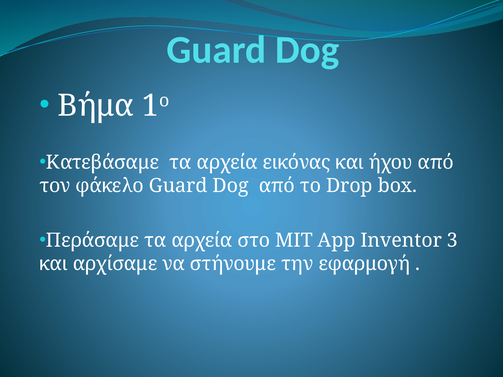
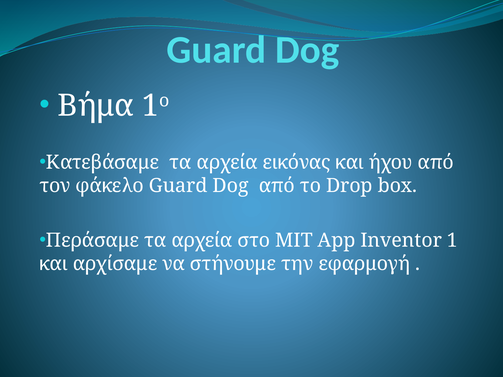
3: 3 -> 1 (452, 241)
